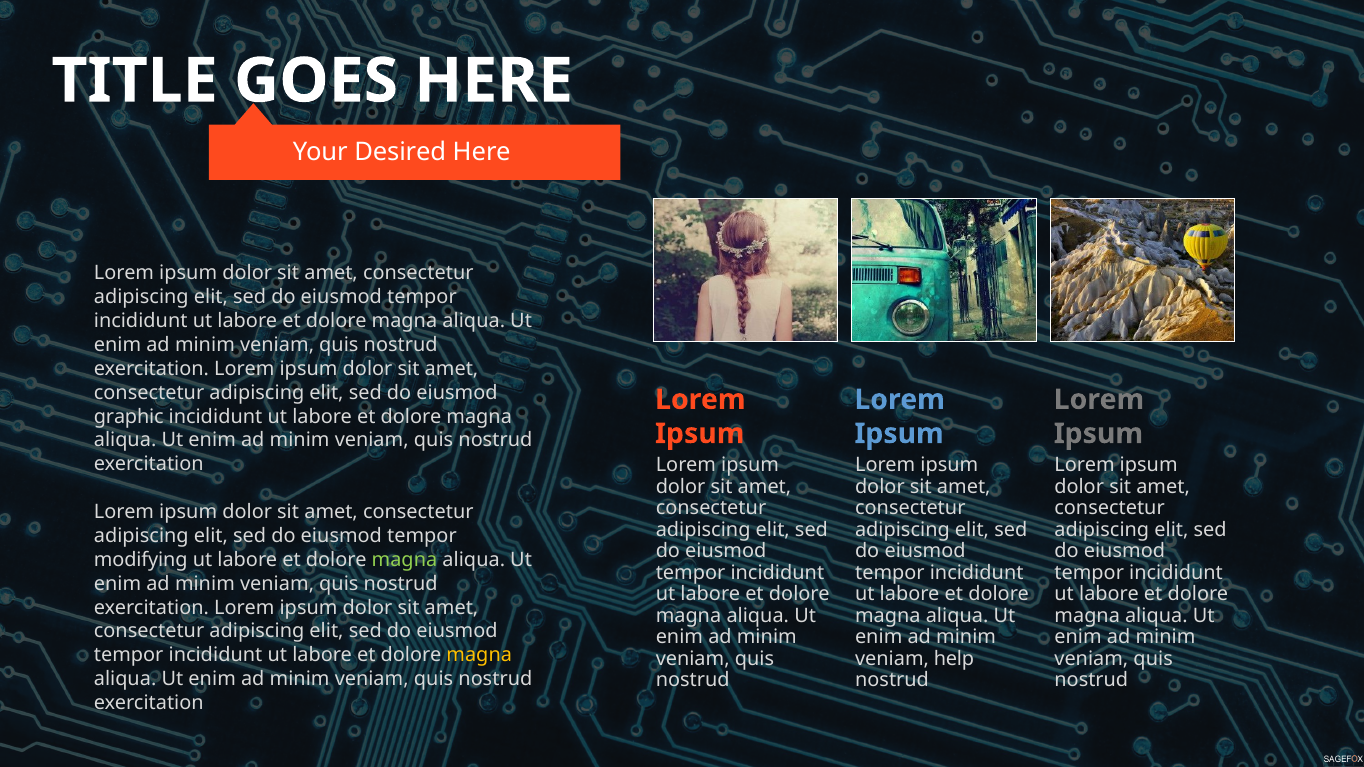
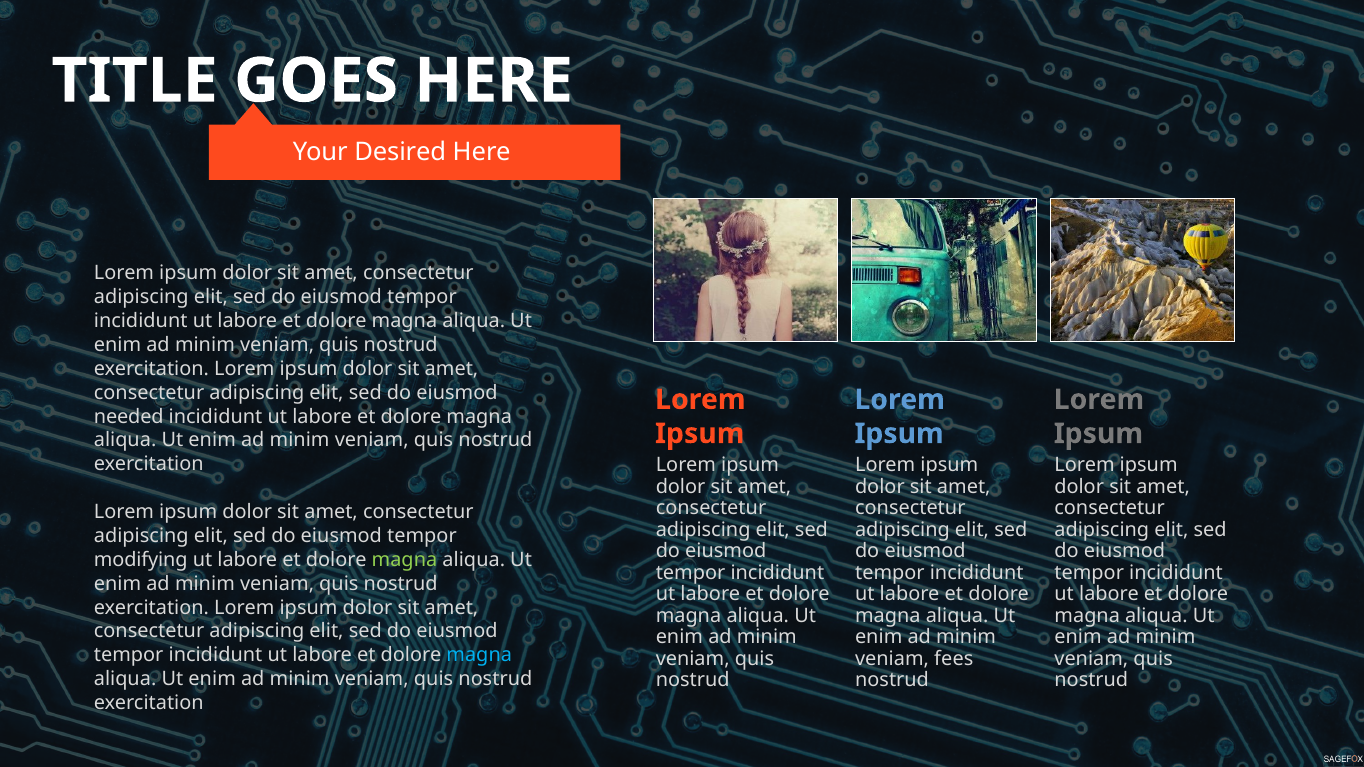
graphic: graphic -> needed (129, 417)
magna colour: yellow -> light blue (479, 655)
help: help -> fees (954, 659)
